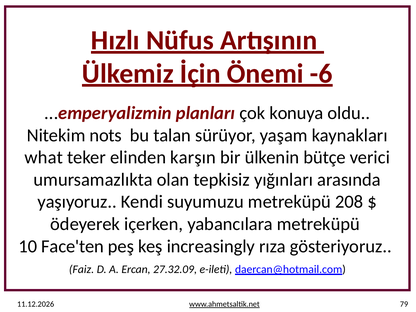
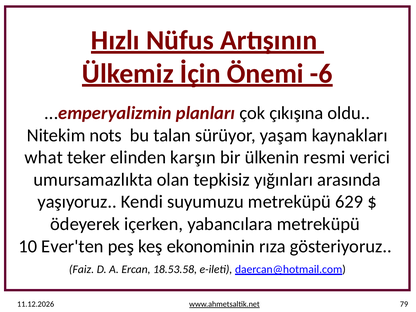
konuya: konuya -> çıkışına (296, 113)
bütçe: bütçe -> resmi (325, 157)
208: 208 -> 629 (349, 202)
Face'ten: Face'ten -> Ever'ten (72, 246)
increasingly: increasingly -> ekonominin (211, 246)
27.32.09: 27.32.09 -> 18.53.58 (175, 269)
